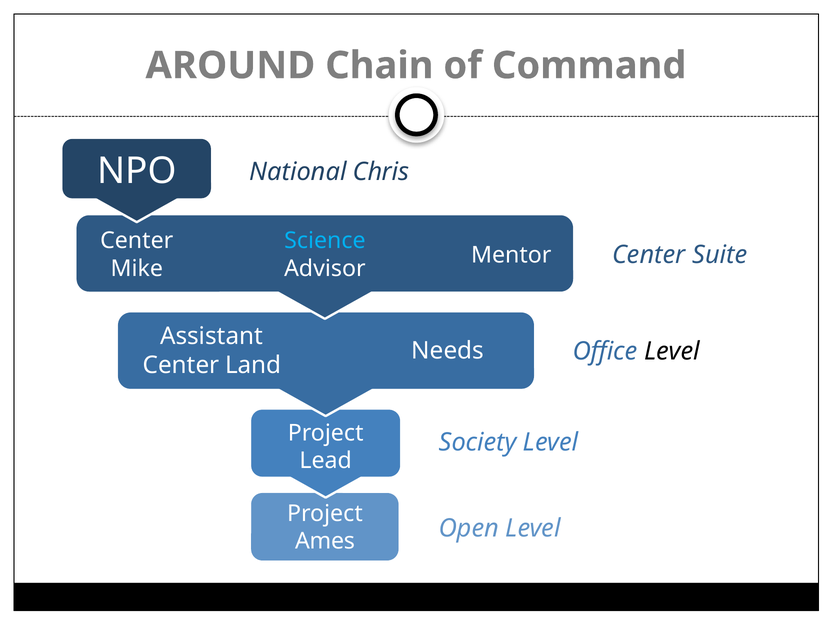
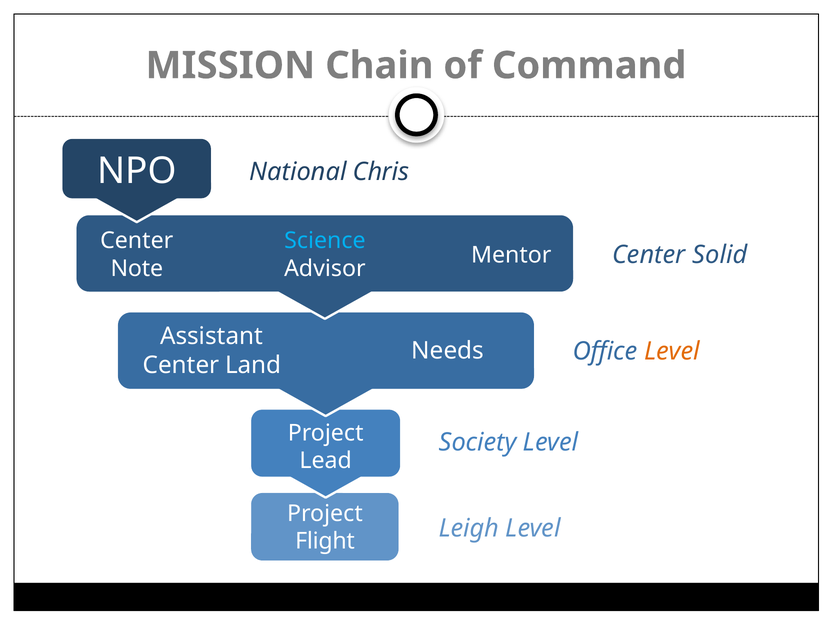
AROUND: AROUND -> MISSION (230, 66)
Suite: Suite -> Solid (720, 255)
Mike: Mike -> Note (137, 269)
Level colour: black -> orange (672, 351)
Open: Open -> Leigh (469, 528)
Ames: Ames -> Flight (325, 541)
